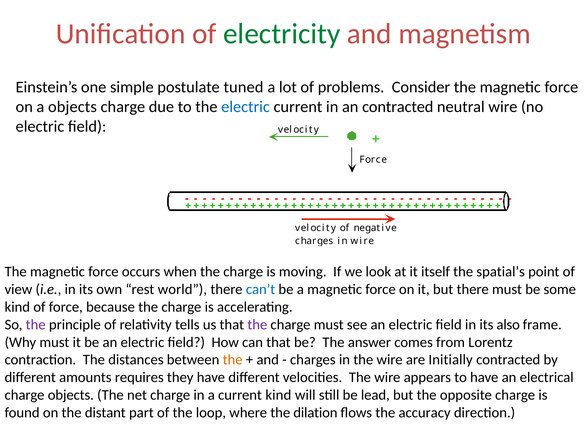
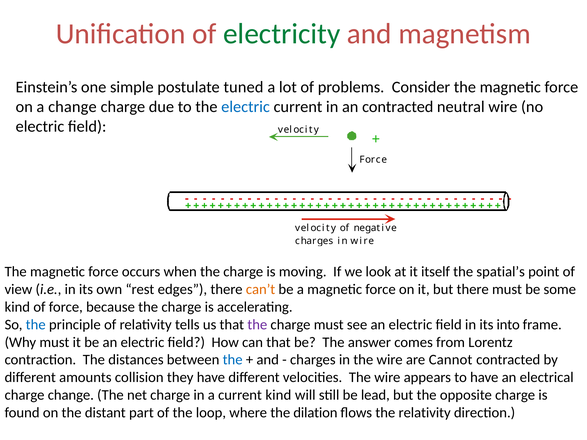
a objects: objects -> change (72, 107)
world: world -> edges (182, 290)
can’t colour: blue -> orange (261, 290)
the colour: purple -> blue (36, 325)
also: also -> into (508, 325)
the colour: orange -> blue (233, 360)
Initially: Initially -> Cannot (451, 360)
requires: requires -> collision (139, 378)
charge objects: objects -> change (71, 395)
the accuracy: accuracy -> relativity (425, 413)
